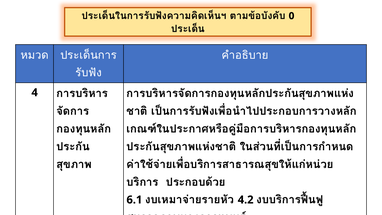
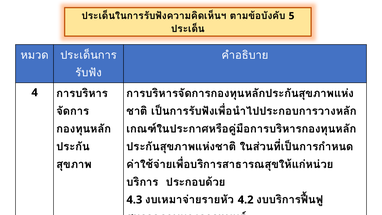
0: 0 -> 5 (292, 16)
6.1: 6.1 -> 4.3 (134, 200)
